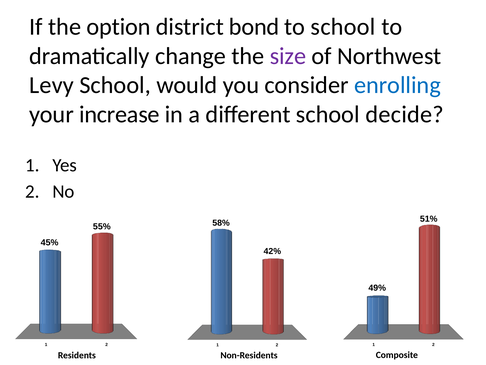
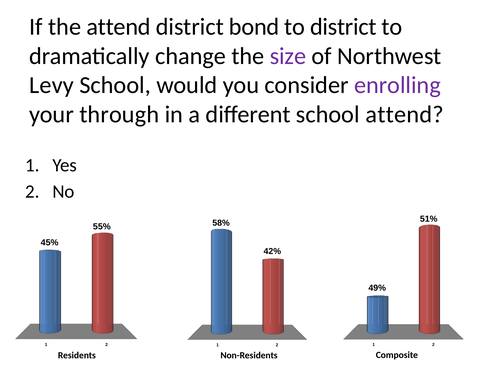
the option: option -> attend (119, 27)
to school: school -> district (343, 27)
enrolling colour: blue -> purple (397, 85)
increase: increase -> through (119, 114)
school decide: decide -> attend (405, 114)
